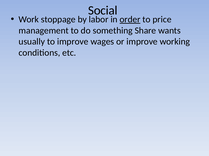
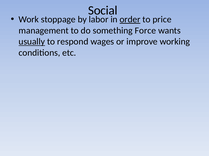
Share: Share -> Force (145, 31)
usually underline: none -> present (32, 42)
to improve: improve -> respond (73, 42)
